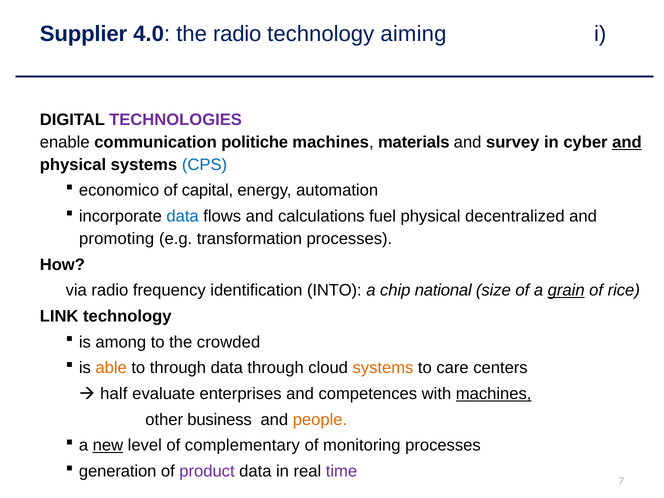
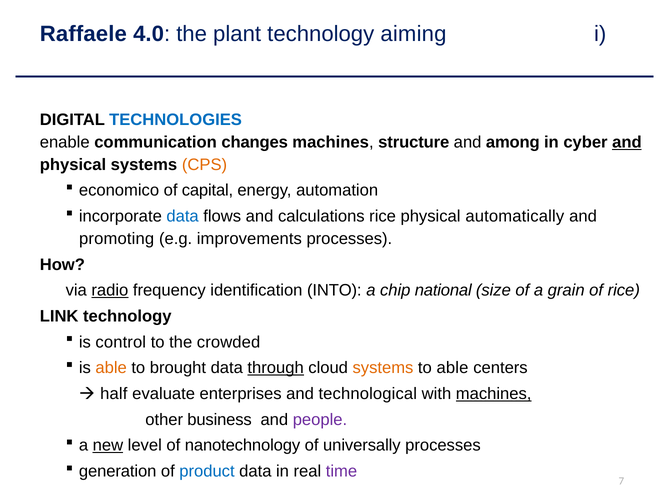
Supplier: Supplier -> Raffaele (83, 34)
the radio: radio -> plant (237, 34)
TECHNOLOGIES colour: purple -> blue (176, 120)
politiche: politiche -> changes (255, 142)
materials: materials -> structure (414, 142)
survey: survey -> among (513, 142)
CPS colour: blue -> orange (205, 165)
calculations fuel: fuel -> rice (383, 216)
decentralized: decentralized -> automatically (515, 216)
transformation: transformation -> improvements (249, 239)
radio underline: none -> present (110, 290)
grain underline: present -> none (566, 290)
among: among -> control (121, 342)
to through: through -> brought (178, 368)
through underline: none -> present (276, 368)
to care: care -> able (452, 368)
competences: competences -> technological (368, 394)
people colour: orange -> purple (320, 420)
complementary: complementary -> nanotechnology (243, 445)
monitoring: monitoring -> universally (362, 445)
product colour: purple -> blue (207, 471)
